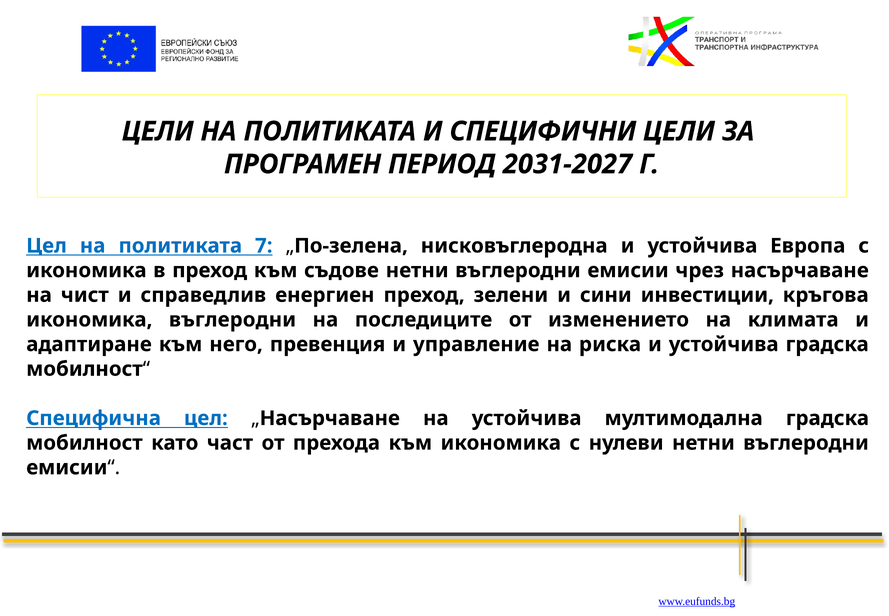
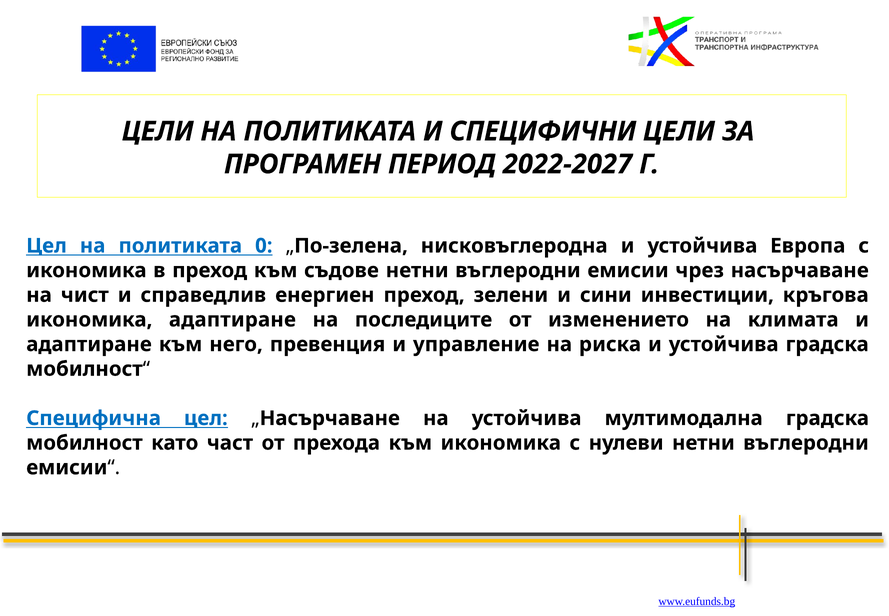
2031-2027: 2031-2027 -> 2022-2027 (567, 164)
7: 7 -> 0 (264, 246)
икономика въглеродни: въглеродни -> адаптиране (232, 319)
